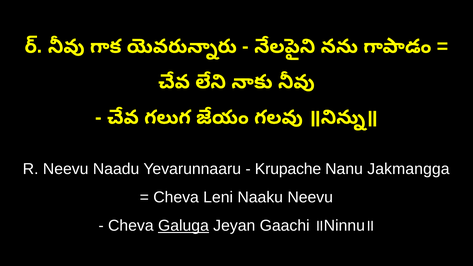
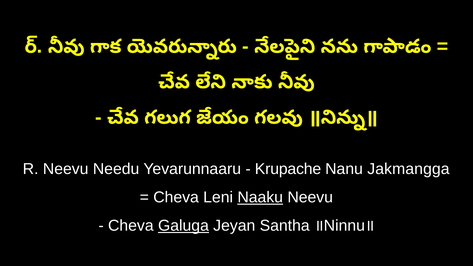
Naadu: Naadu -> Needu (116, 169)
Naaku underline: none -> present (260, 197)
Gaachi: Gaachi -> Santha (285, 226)
